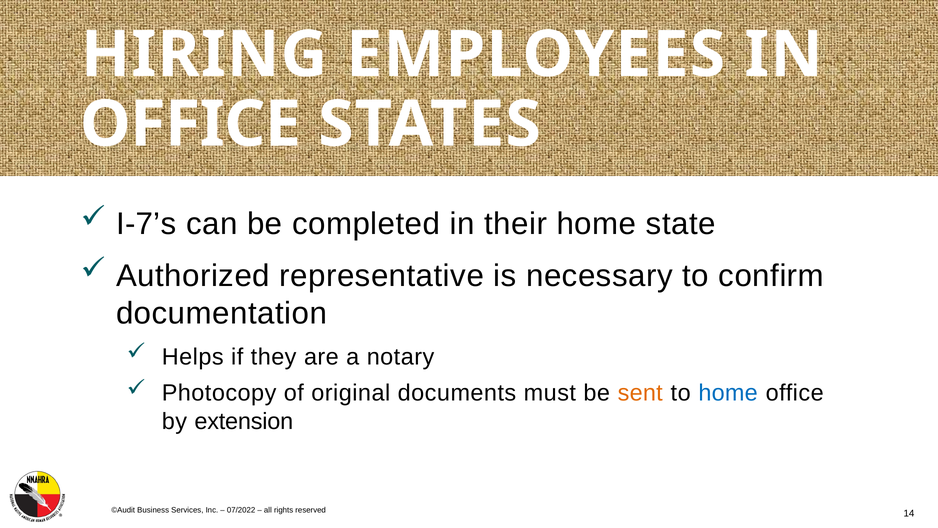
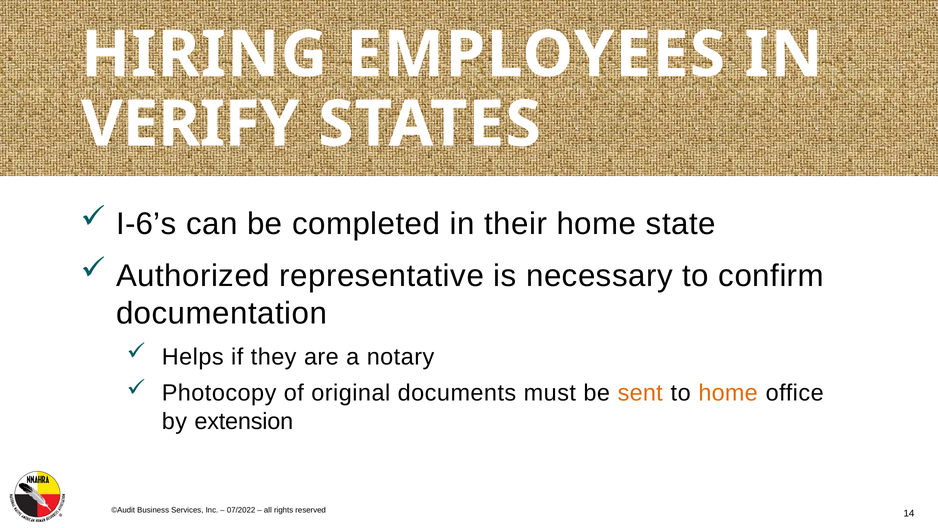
OFFICE: OFFICE -> VERIFY (190, 124)
I-7’s: I-7’s -> I-6’s (146, 224)
home colour: blue -> orange (728, 393)
